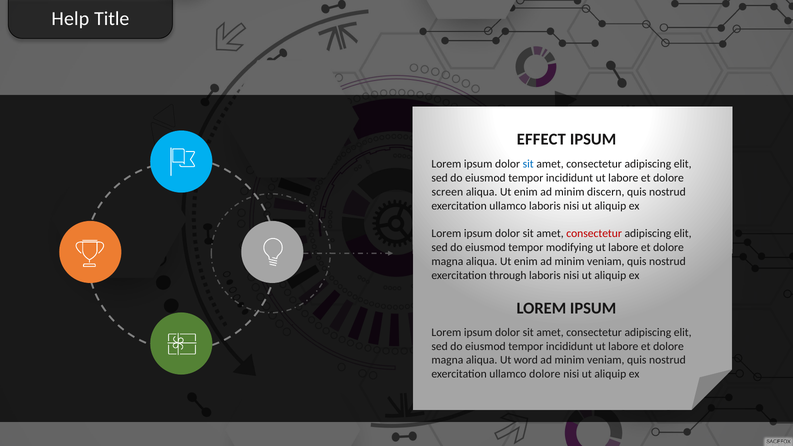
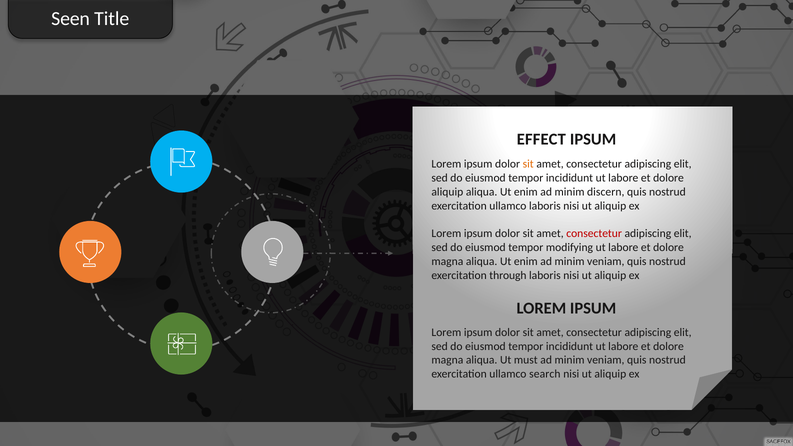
Help: Help -> Seen (71, 19)
sit colour: blue -> orange (528, 164)
screen: screen -> aliquip (447, 192)
word: word -> must (526, 360)
ullamco dolore: dolore -> search (545, 374)
